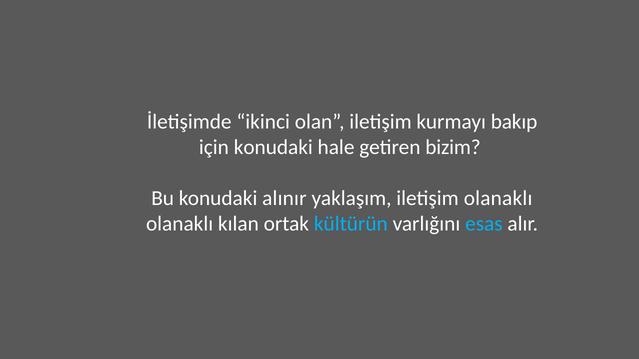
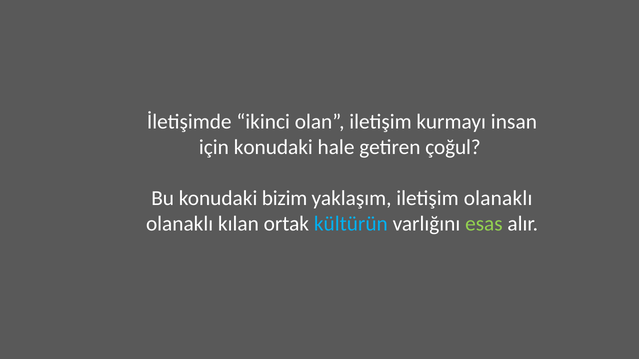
bakıp: bakıp -> insan (514, 122)
bizim: bizim -> çoğul (453, 147)
alınır: alınır -> bizim (285, 199)
esas colour: light blue -> light green (484, 224)
